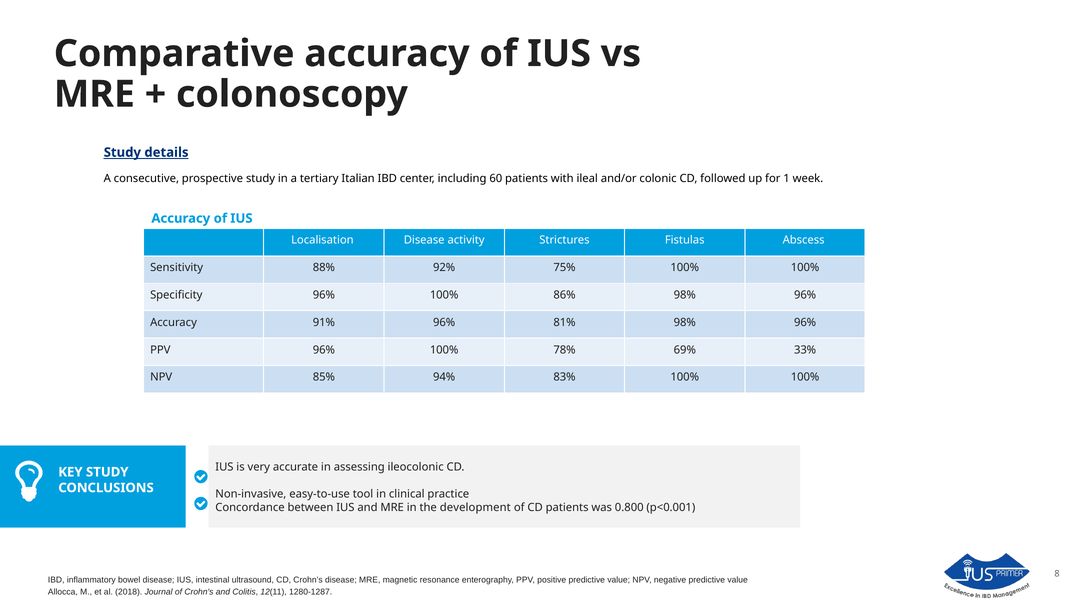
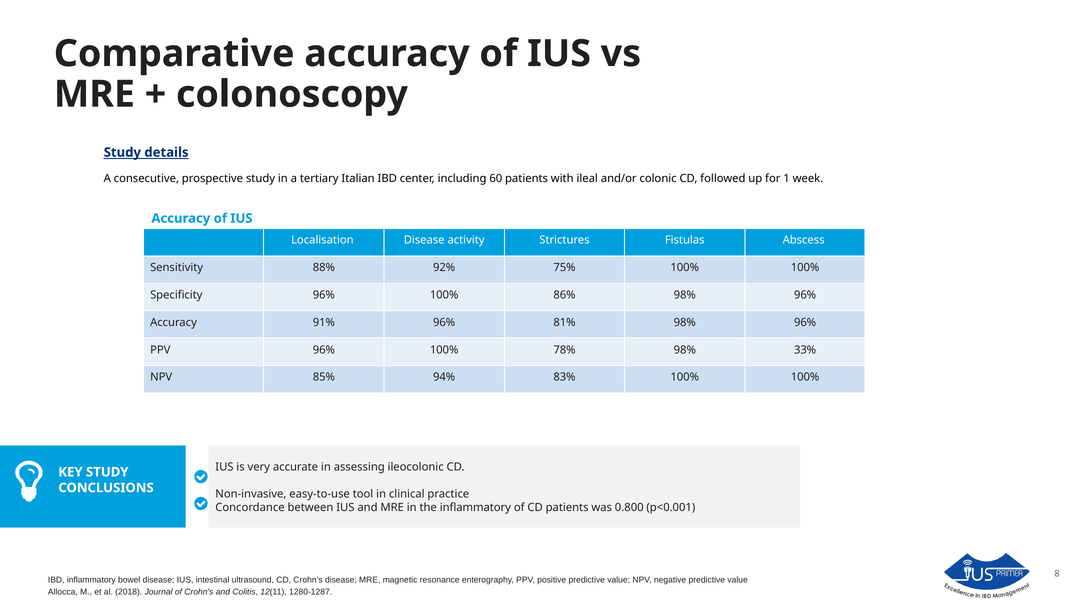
78% 69%: 69% -> 98% (685, 350)
the development: development -> inflammatory (475, 508)
